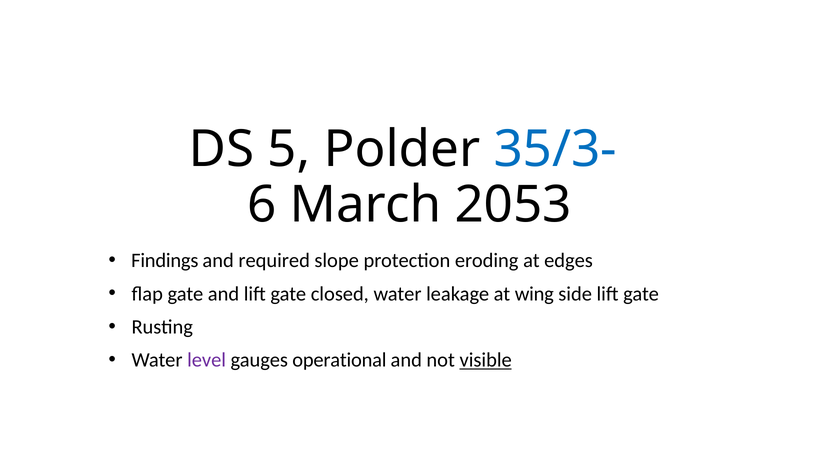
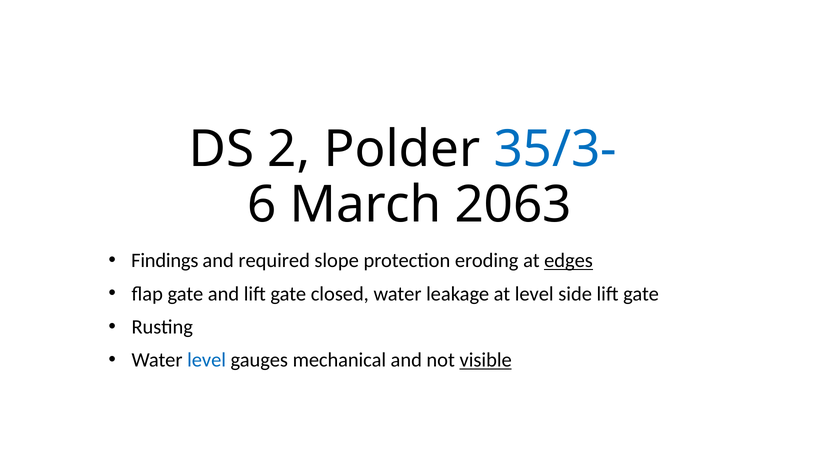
5: 5 -> 2 (289, 149)
2053: 2053 -> 2063 (513, 205)
edges underline: none -> present (568, 260)
at wing: wing -> level (534, 294)
level colour: purple -> blue (207, 360)
operational: operational -> mechanical (339, 360)
